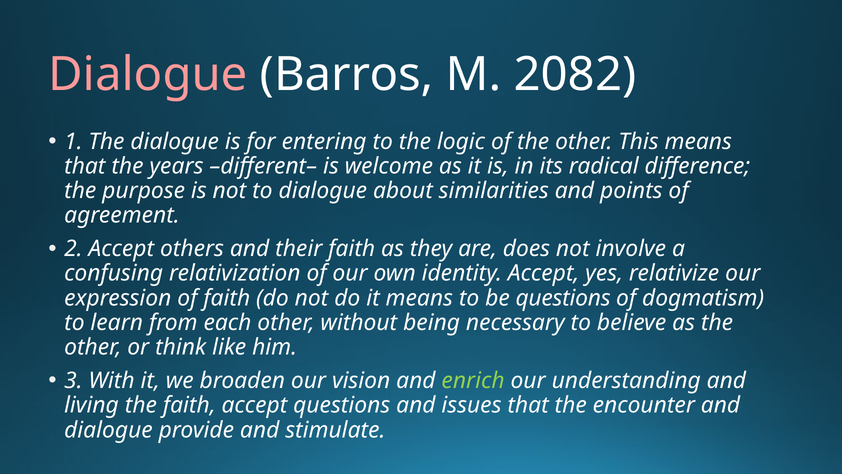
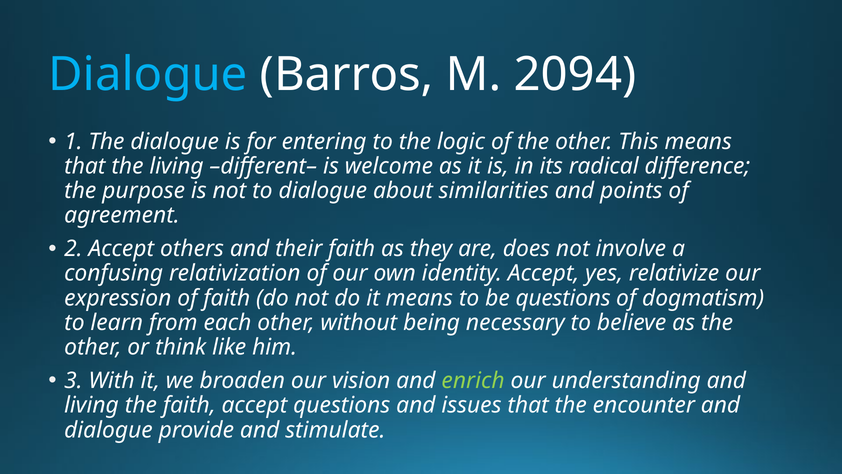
Dialogue colour: pink -> light blue (148, 75)
2082: 2082 -> 2094 (575, 75)
the years: years -> living (177, 166)
